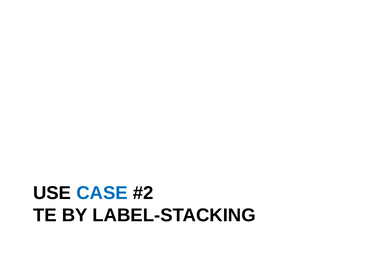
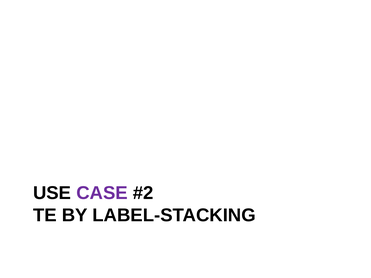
CASE colour: blue -> purple (102, 193)
